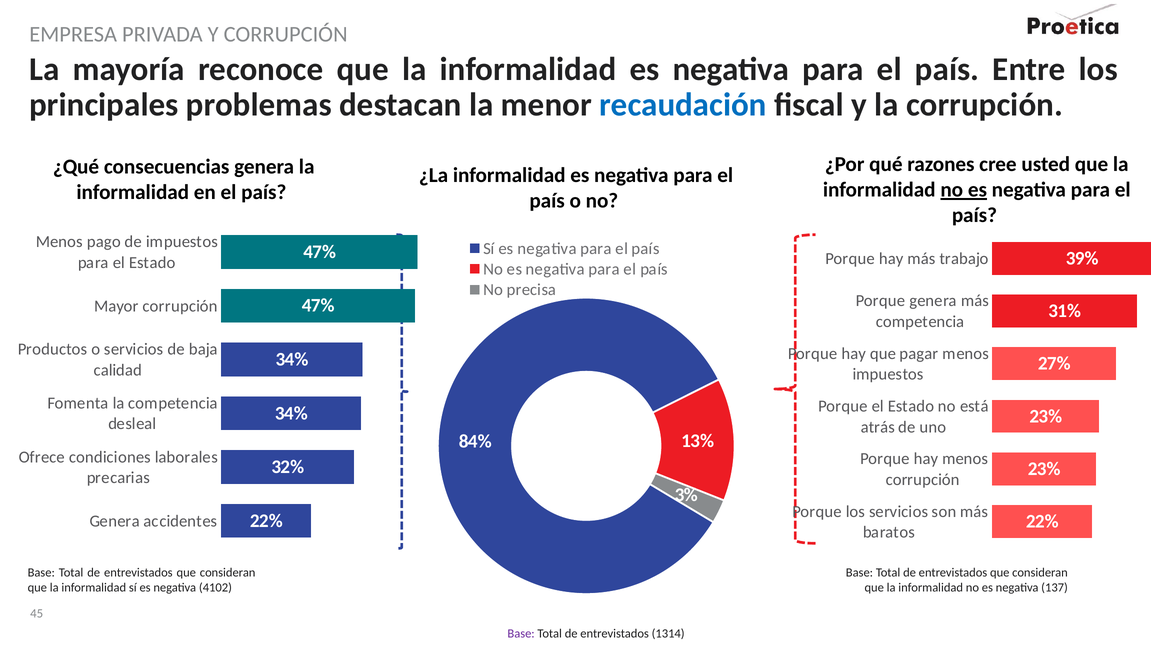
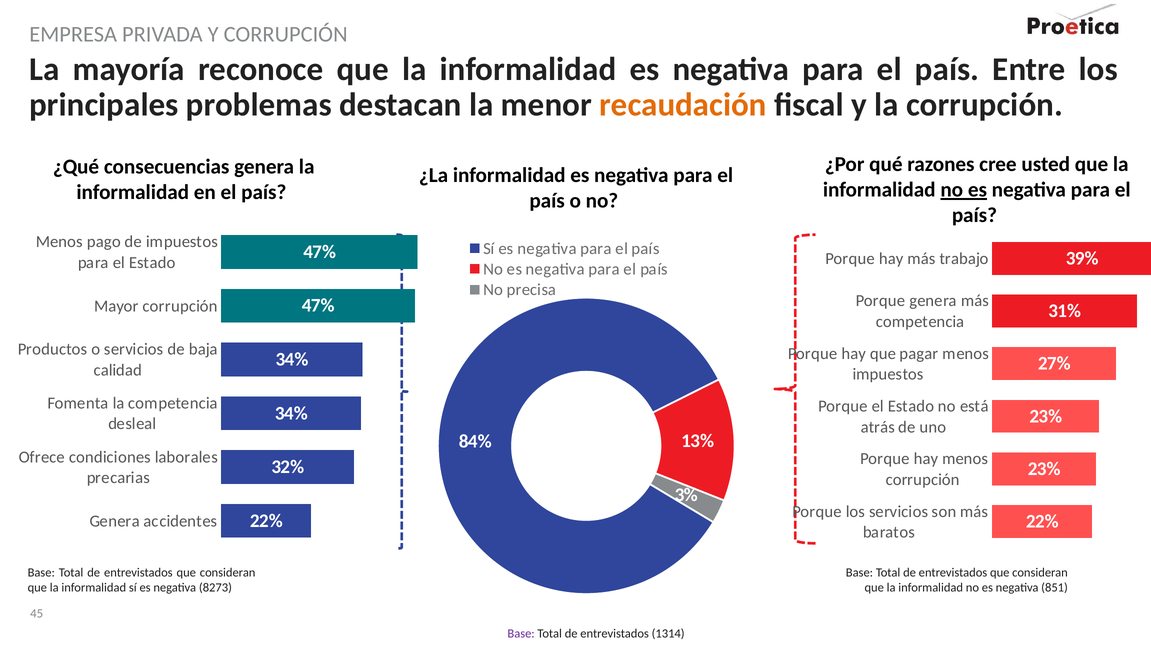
recaudación colour: blue -> orange (683, 105)
4102: 4102 -> 8273 (215, 587)
137: 137 -> 851 (1055, 587)
